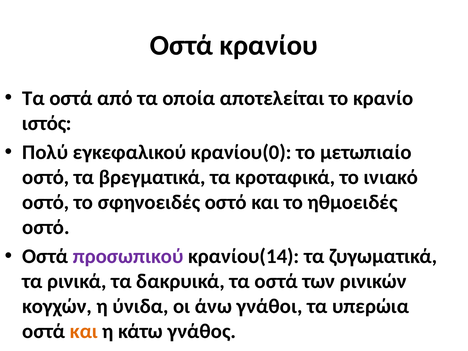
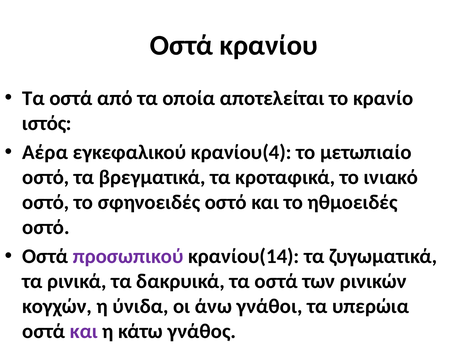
Πολύ: Πολύ -> Αέρα (45, 152)
κρανίου(0: κρανίου(0 -> κρανίου(4 (241, 152)
και colour: orange -> purple (84, 331)
